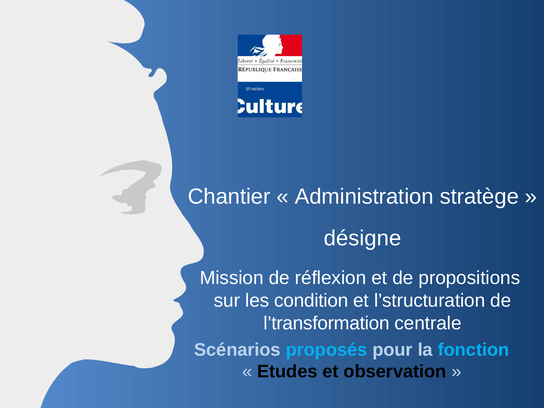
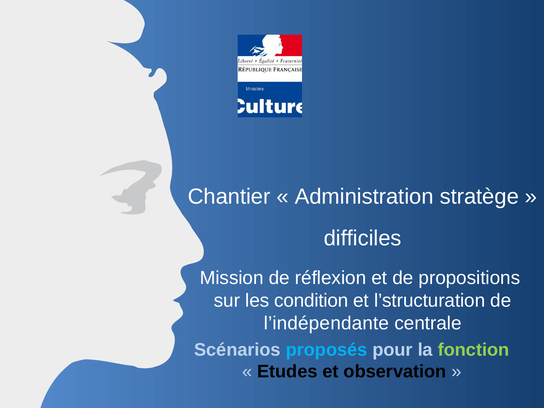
désigne: désigne -> difficiles (363, 238)
l’transformation: l’transformation -> l’indépendante (326, 323)
fonction colour: light blue -> light green (474, 350)
